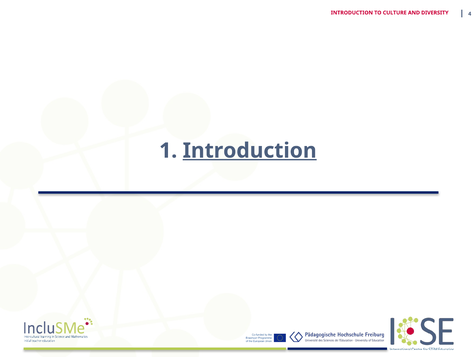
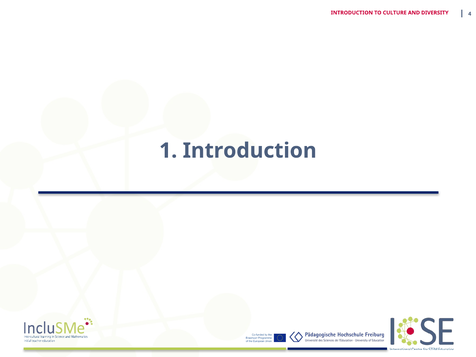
Introduction underline: present -> none (250, 151)
